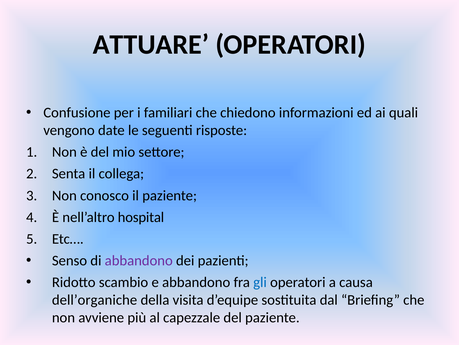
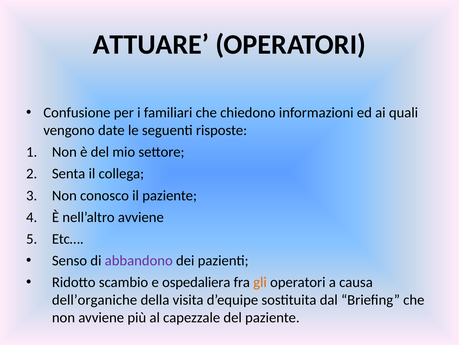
nell’altro hospital: hospital -> avviene (141, 217)
e abbandono: abbandono -> ospedaliera (196, 282)
gli colour: blue -> orange (260, 282)
